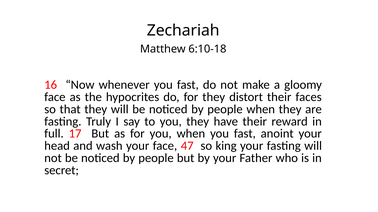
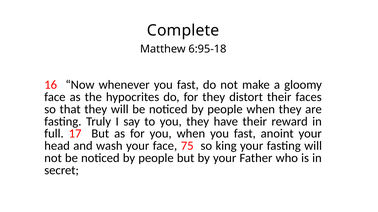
Zechariah: Zechariah -> Complete (183, 31)
6:10-18: 6:10-18 -> 6:95-18 (207, 49)
47: 47 -> 75 (187, 146)
